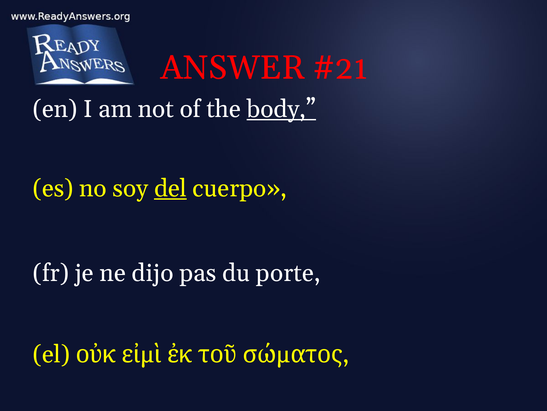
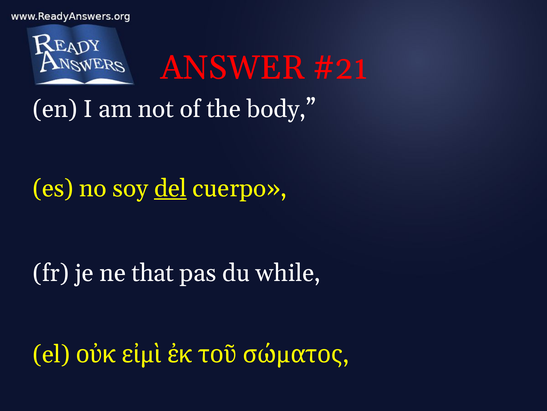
body underline: present -> none (281, 109)
dijo: dijo -> that (153, 273)
porte: porte -> while (288, 273)
